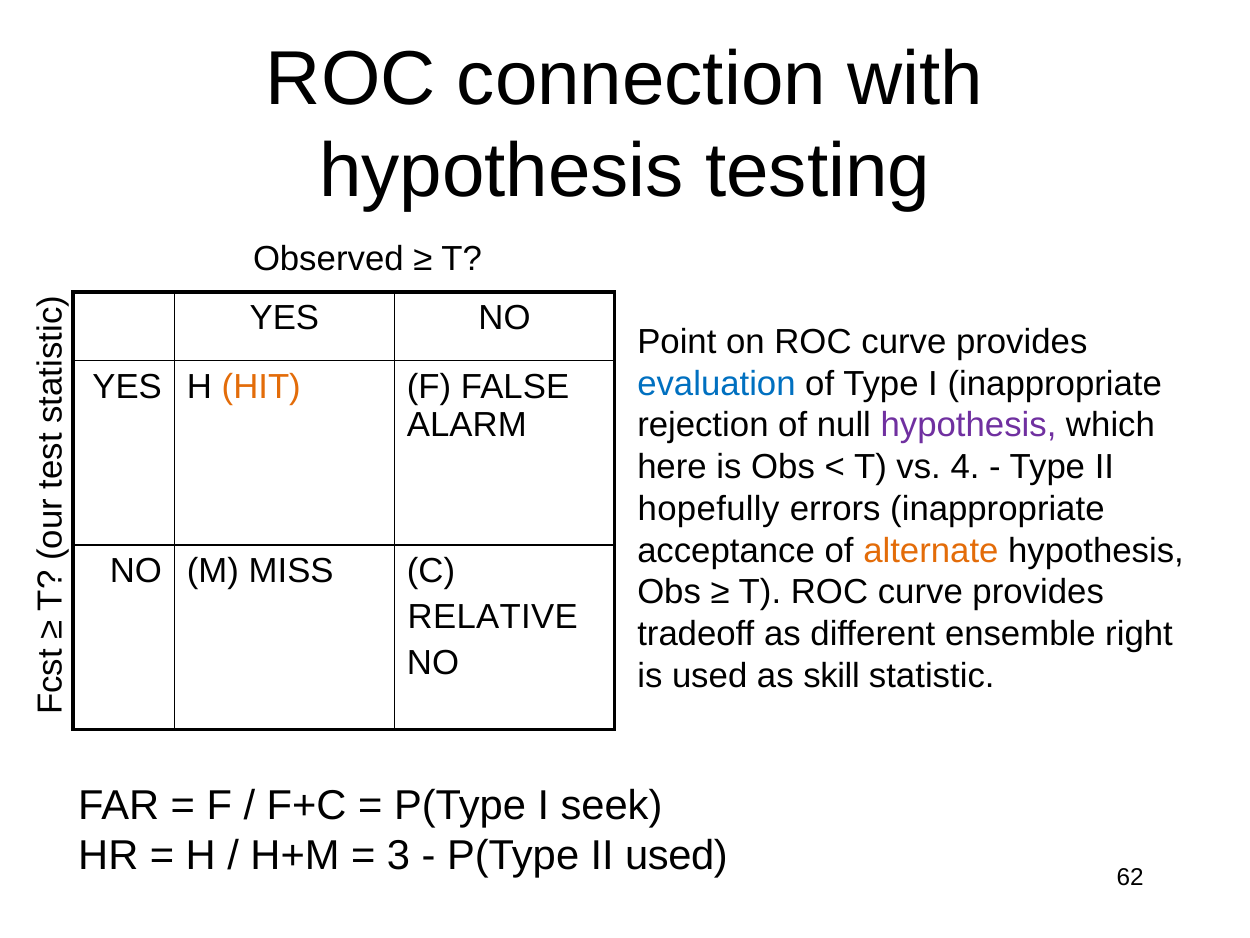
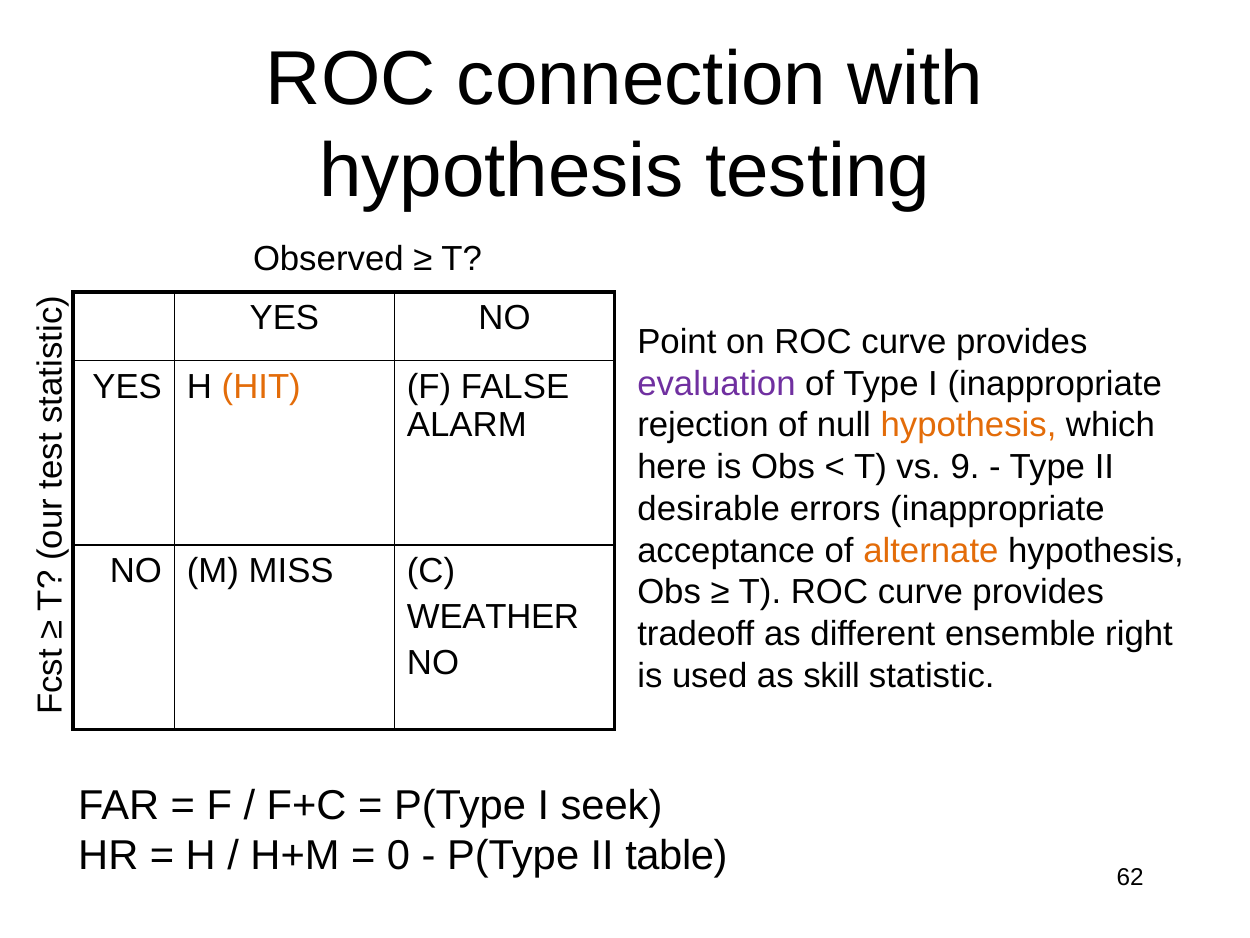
evaluation colour: blue -> purple (716, 384)
hypothesis colour: purple -> orange (968, 425)
4: 4 -> 9 (965, 467)
hopefully: hopefully -> desirable (709, 509)
RELATIVE: RELATIVE -> WEATHER (493, 617)
3: 3 -> 0 (399, 855)
II used: used -> table (676, 855)
